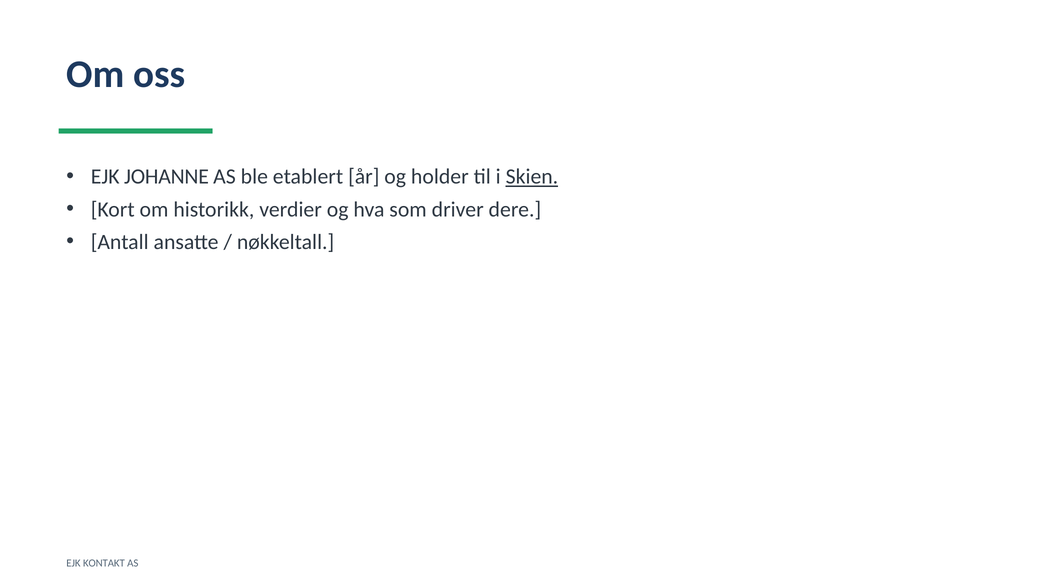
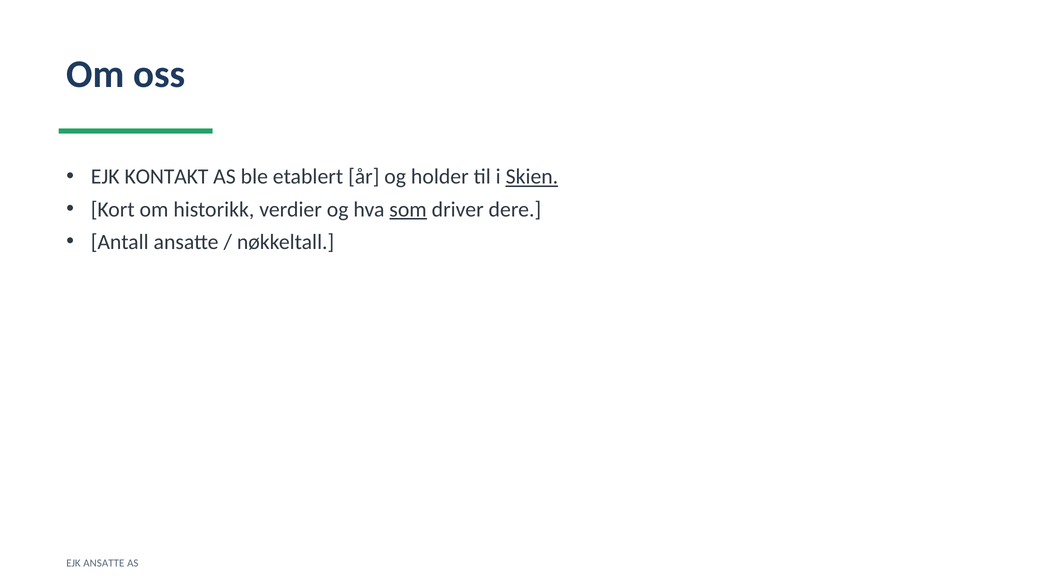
JOHANNE: JOHANNE -> KONTAKT (166, 177)
som underline: none -> present (408, 209)
EJK KONTAKT: KONTAKT -> ANSATTE (104, 563)
